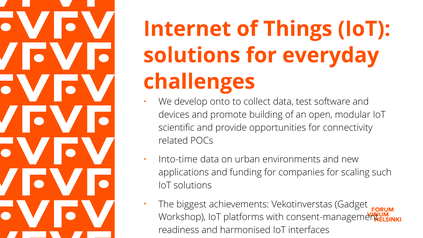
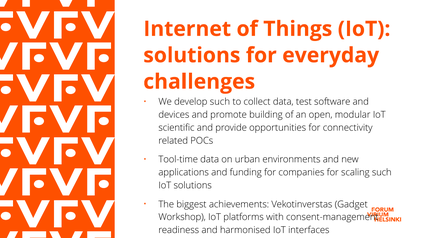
develop onto: onto -> such (220, 102)
Into-time: Into-time -> Tool-time (178, 159)
